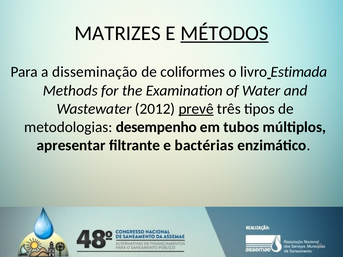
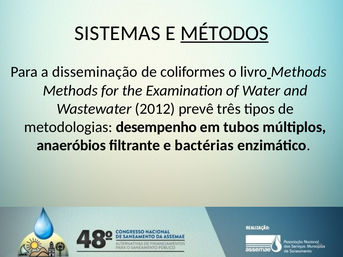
MATRIZES: MATRIZES -> SISTEMAS (117, 33)
livro Estimada: Estimada -> Methods (299, 72)
prevê underline: present -> none (196, 109)
apresentar: apresentar -> anaeróbios (71, 145)
